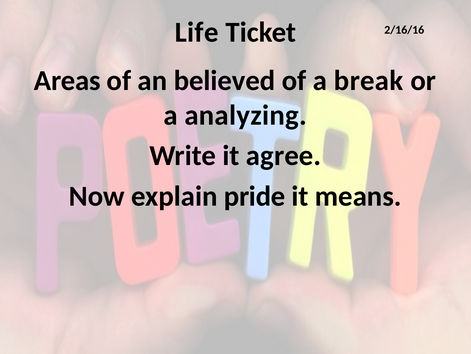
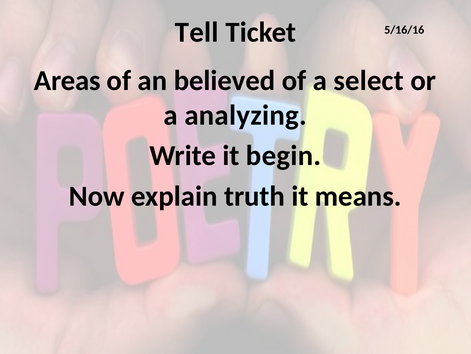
Life: Life -> Tell (197, 32)
2/16/16: 2/16/16 -> 5/16/16 (404, 30)
break: break -> select (369, 81)
agree: agree -> begin (284, 155)
pride: pride -> truth (255, 196)
